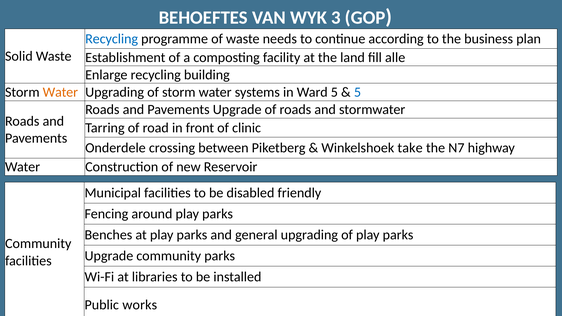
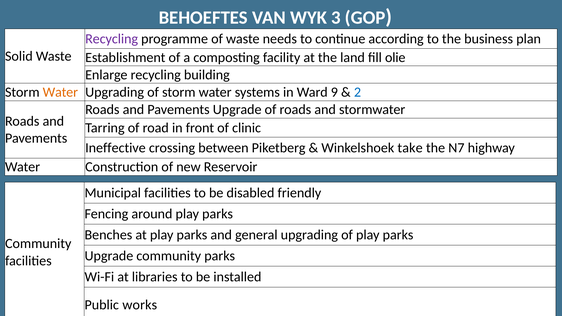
Recycling colour: blue -> purple (112, 39)
alle: alle -> olie (395, 57)
Ward 5: 5 -> 9 (334, 92)
5: 5 -> 2 (358, 92)
Onderdele: Onderdele -> Ineffective (115, 148)
